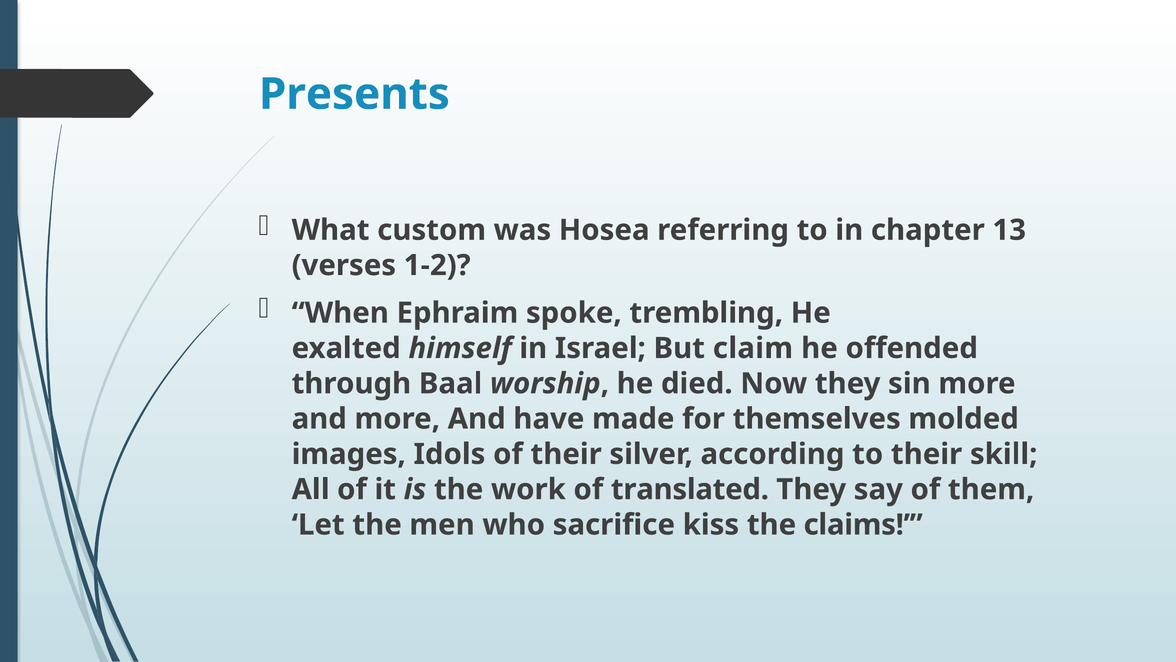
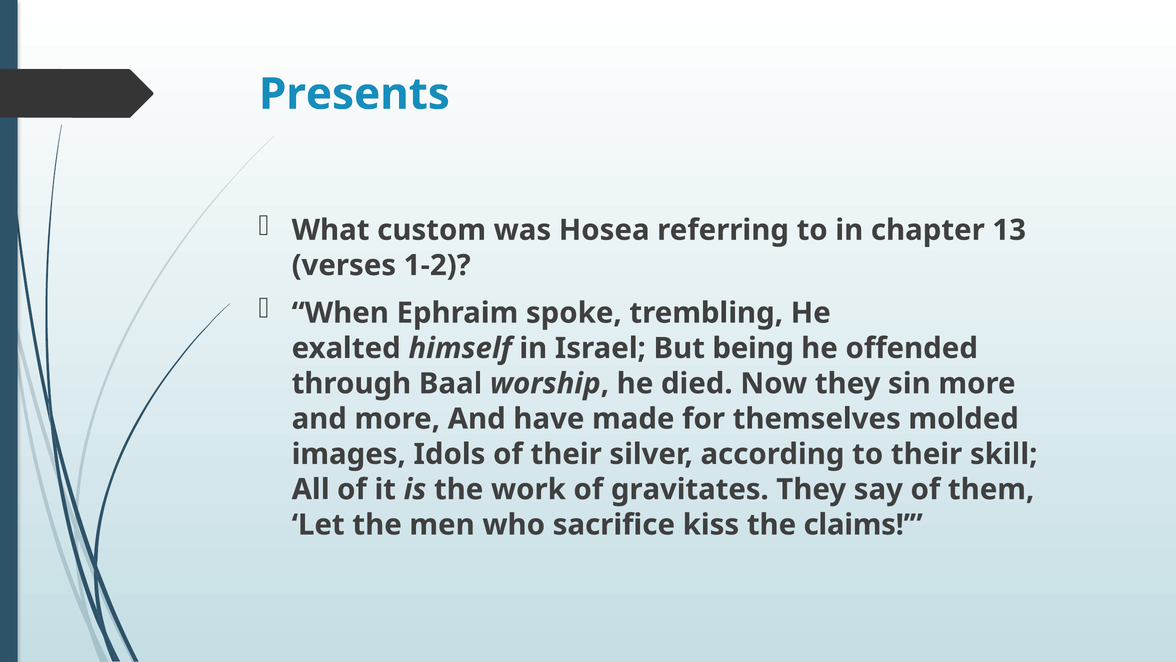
claim: claim -> being (753, 348)
translated: translated -> gravitates (690, 489)
